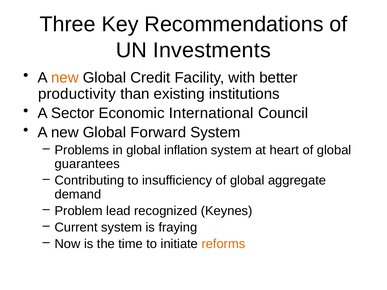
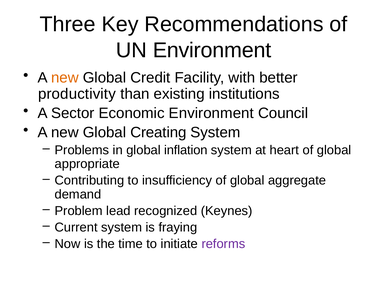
UN Investments: Investments -> Environment (212, 50)
Economic International: International -> Environment (211, 113)
Forward: Forward -> Creating (158, 133)
guarantees: guarantees -> appropriate (87, 164)
reforms colour: orange -> purple (223, 244)
